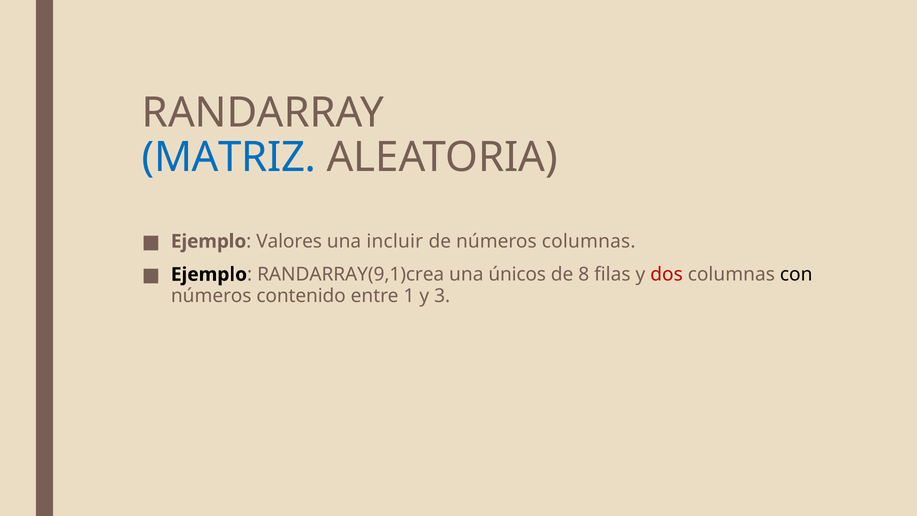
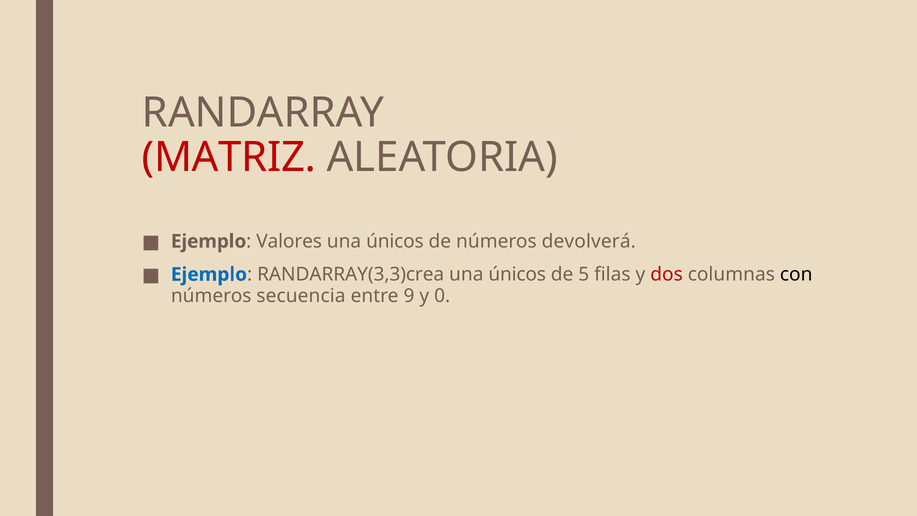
MATRIZ colour: blue -> red (229, 158)
incluir: incluir -> únicos (395, 241)
números columnas: columnas -> devolverá (589, 241)
Ejemplo colour: black -> blue (209, 274)
RANDARRAY(9,1)crea: RANDARRAY(9,1)crea -> RANDARRAY(3,3)crea (351, 274)
8: 8 -> 5 (584, 274)
contenido: contenido -> secuencia (301, 296)
1: 1 -> 9 (409, 296)
3: 3 -> 0 (442, 296)
